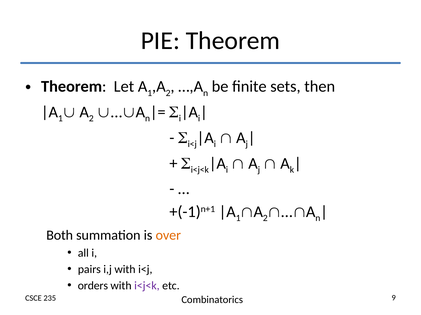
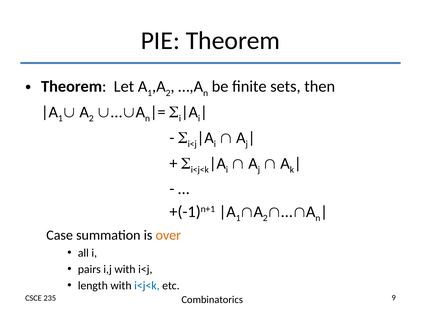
Both: Both -> Case (60, 236)
orders: orders -> length (93, 286)
i<j<k colour: purple -> blue (147, 286)
